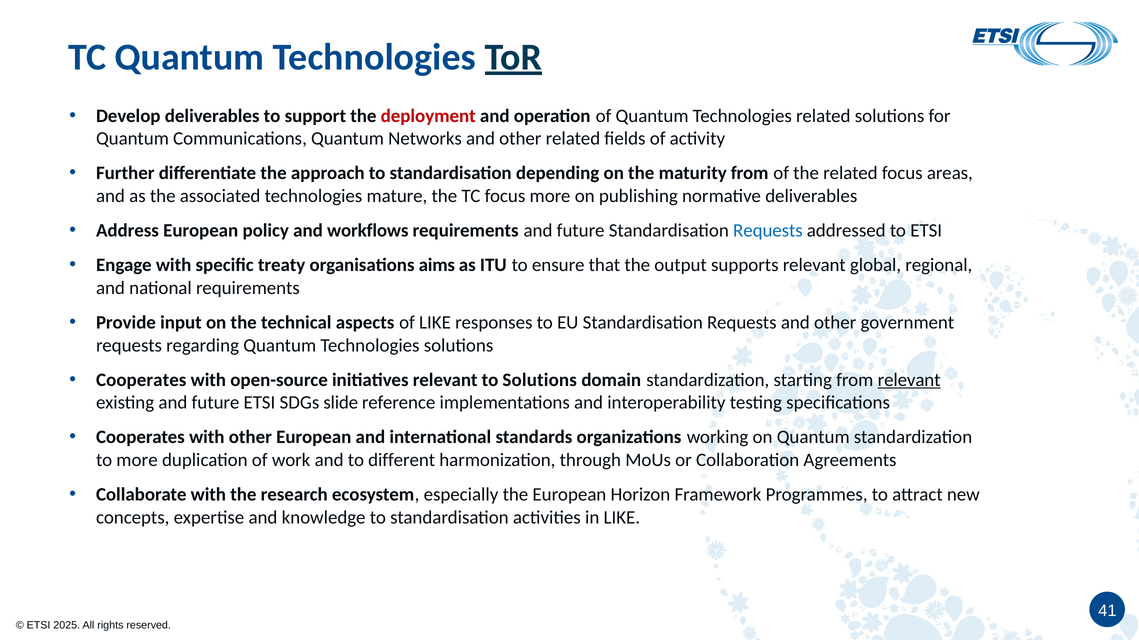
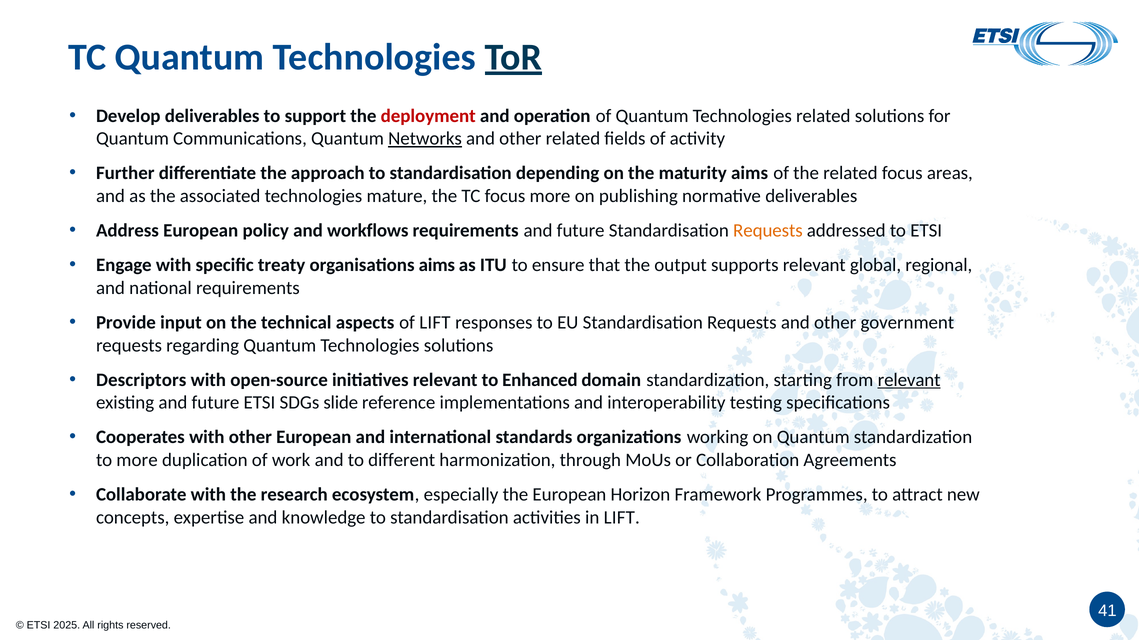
Networks underline: none -> present (425, 139)
maturity from: from -> aims (750, 173)
Requests colour: blue -> orange (768, 231)
of LIKE: LIKE -> LIFT (435, 323)
Cooperates: Cooperates -> Descriptors (141, 380)
to Solutions: Solutions -> Enhanced (540, 380)
in LIKE: LIKE -> LIFT (622, 518)
